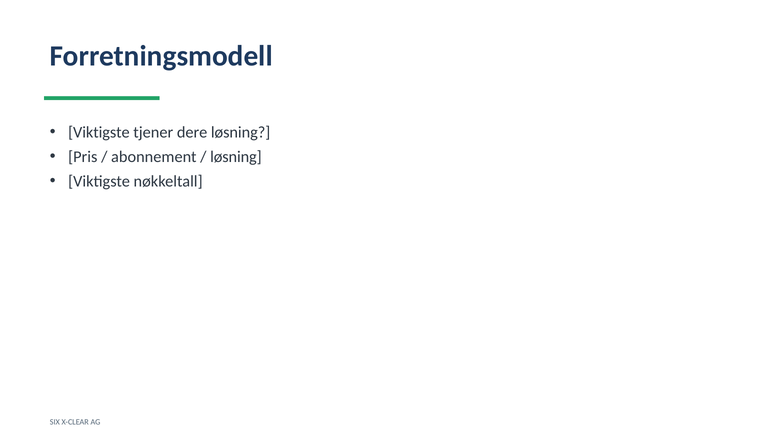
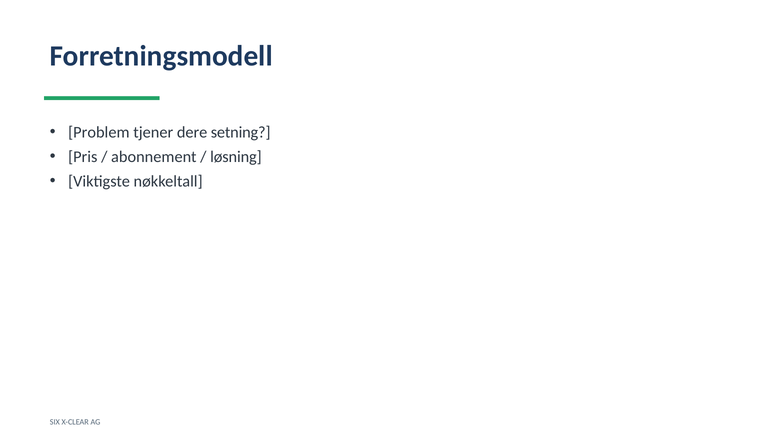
Viktigste: Viktigste -> Problem (99, 133)
dere løsning: løsning -> setning (241, 133)
